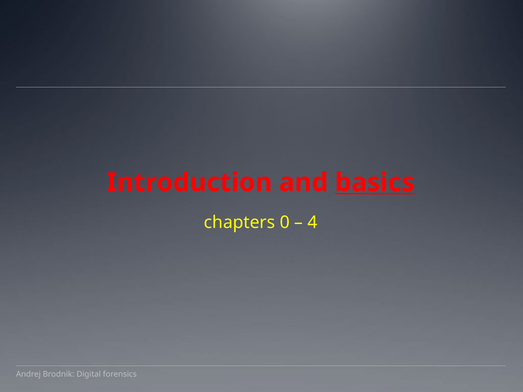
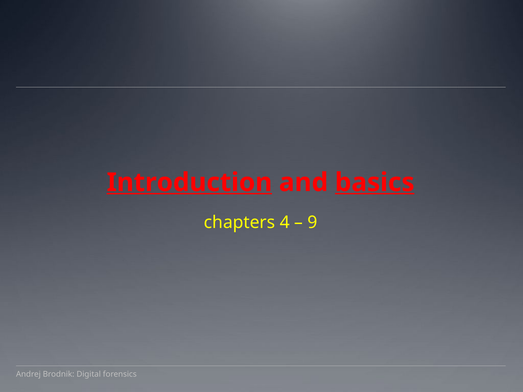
Introduction underline: none -> present (189, 183)
0: 0 -> 4 (285, 223)
4: 4 -> 9 (312, 223)
